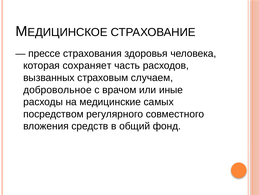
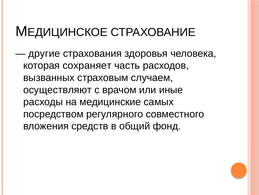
прессе: прессе -> другие (44, 53)
добровольное: добровольное -> осуществляют (57, 90)
